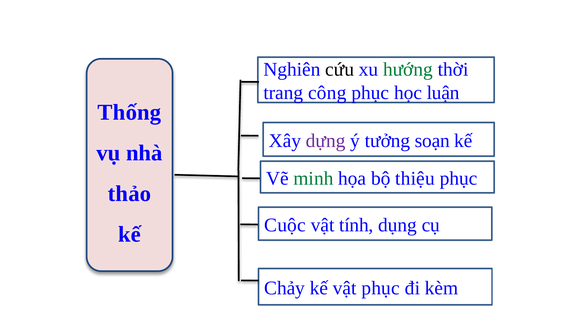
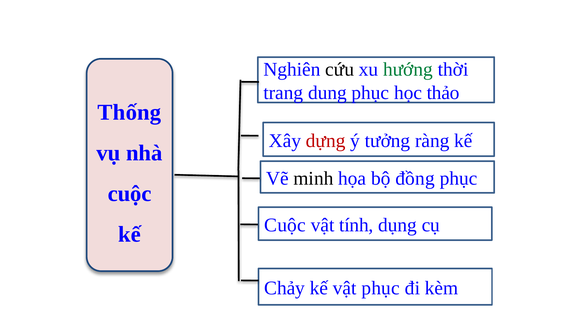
công: công -> dung (327, 93)
luận: luận -> thảo (443, 93)
dựng colour: purple -> red (326, 141)
soạn: soạn -> ràng (432, 141)
minh colour: green -> black (313, 178)
thiệu: thiệu -> đồng (415, 178)
thảo: thảo -> cuộc (130, 194)
